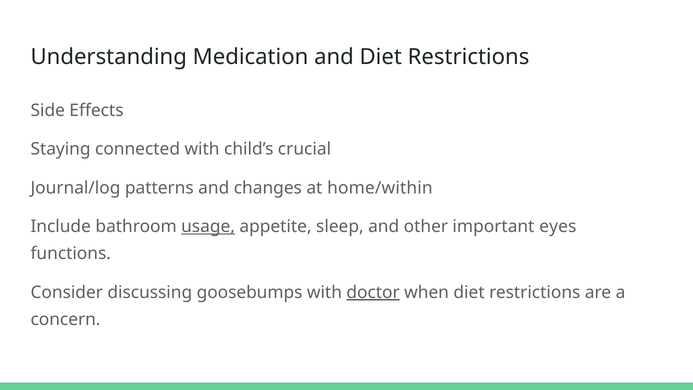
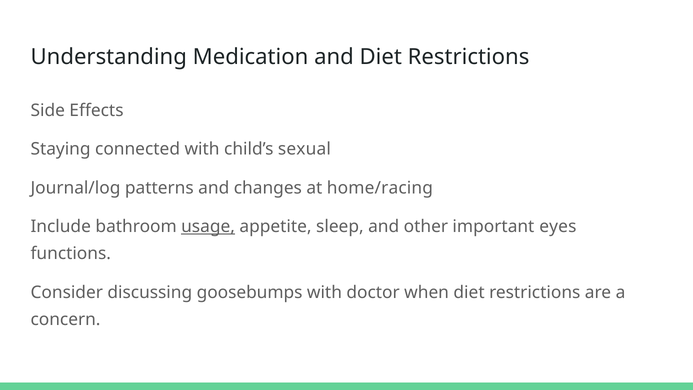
crucial: crucial -> sexual (304, 149)
home/within: home/within -> home/racing (380, 188)
doctor underline: present -> none (373, 292)
